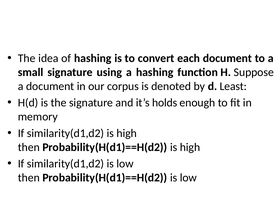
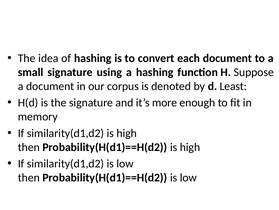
holds: holds -> more (165, 102)
